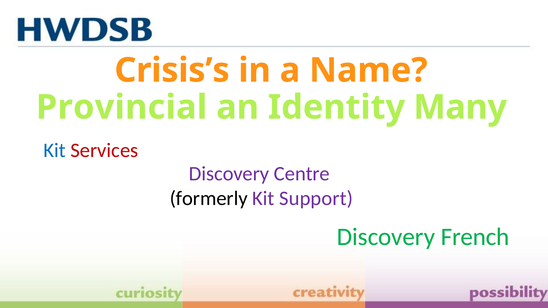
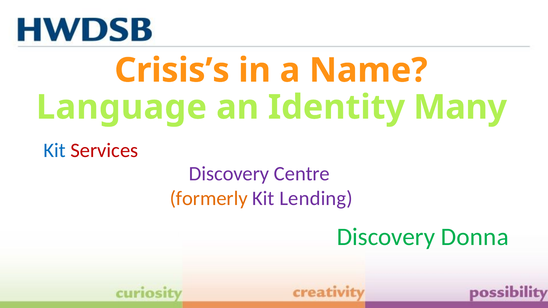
Provincial: Provincial -> Language (121, 107)
formerly colour: black -> orange (209, 199)
Support: Support -> Lending (316, 199)
French: French -> Donna (475, 237)
